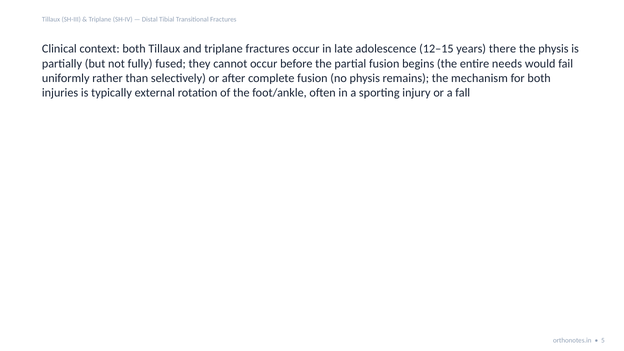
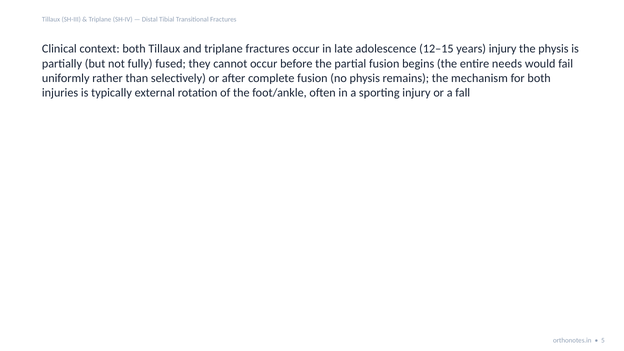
years there: there -> injury (503, 49)
